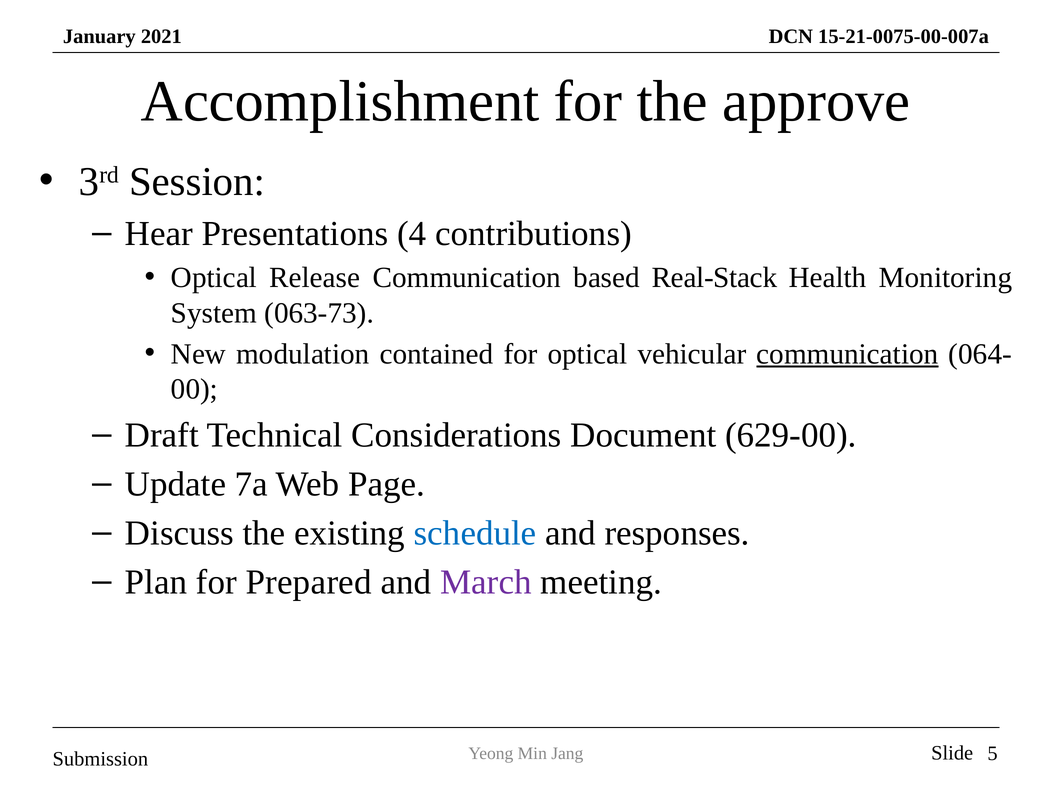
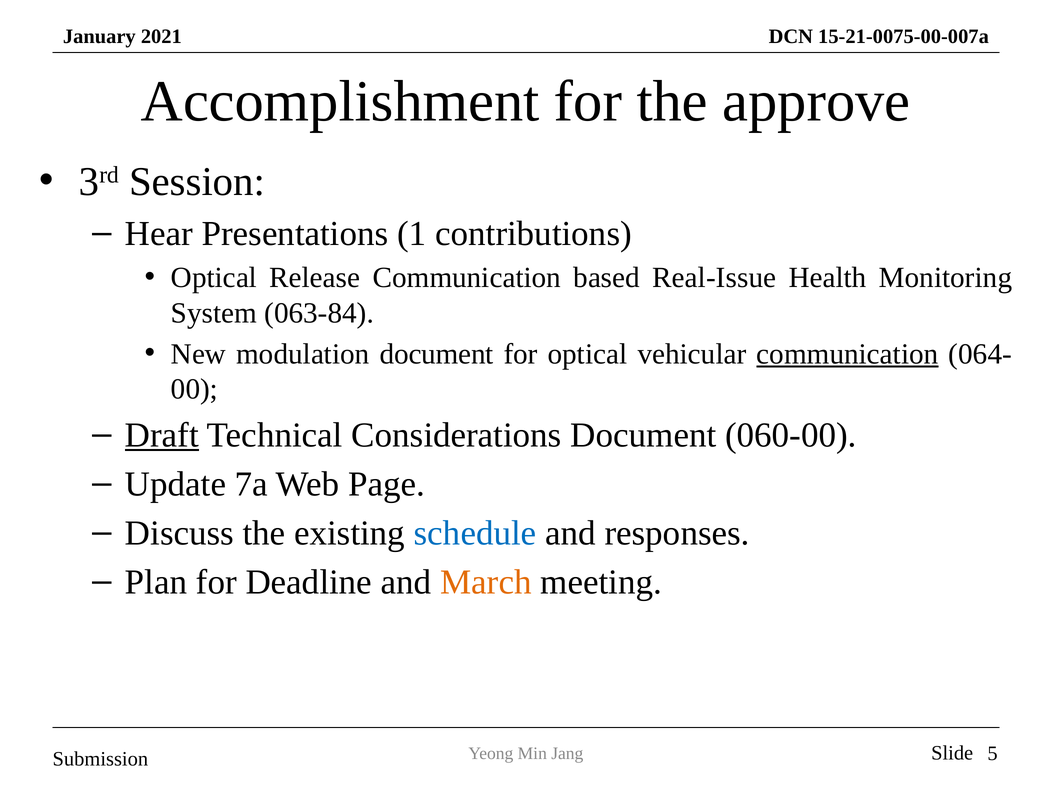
4: 4 -> 1 (412, 234)
Real-Stack: Real-Stack -> Real-Issue (714, 278)
063-73: 063-73 -> 063-84 (319, 313)
modulation contained: contained -> document (437, 354)
Draft underline: none -> present (162, 435)
629-00: 629-00 -> 060-00 (791, 435)
Prepared: Prepared -> Deadline (309, 582)
March colour: purple -> orange (486, 582)
